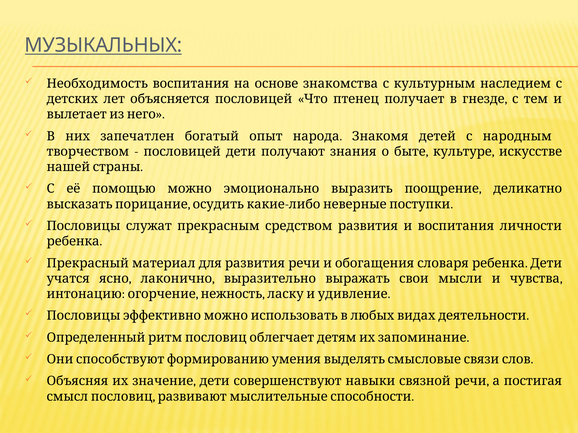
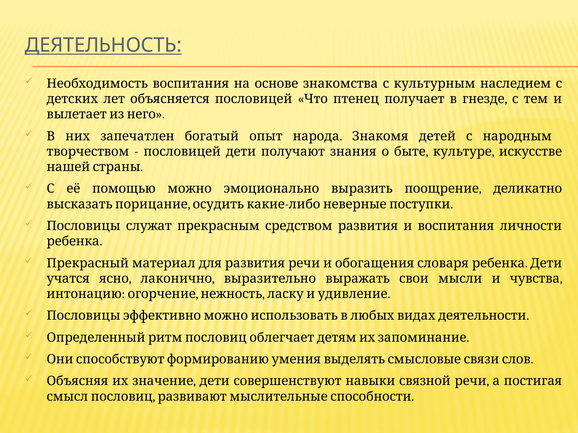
МУЗЫКАЛЬНЫХ: МУЗЫКАЛЬНЫХ -> ДЕЯТЕЛЬНОСТЬ (103, 45)
